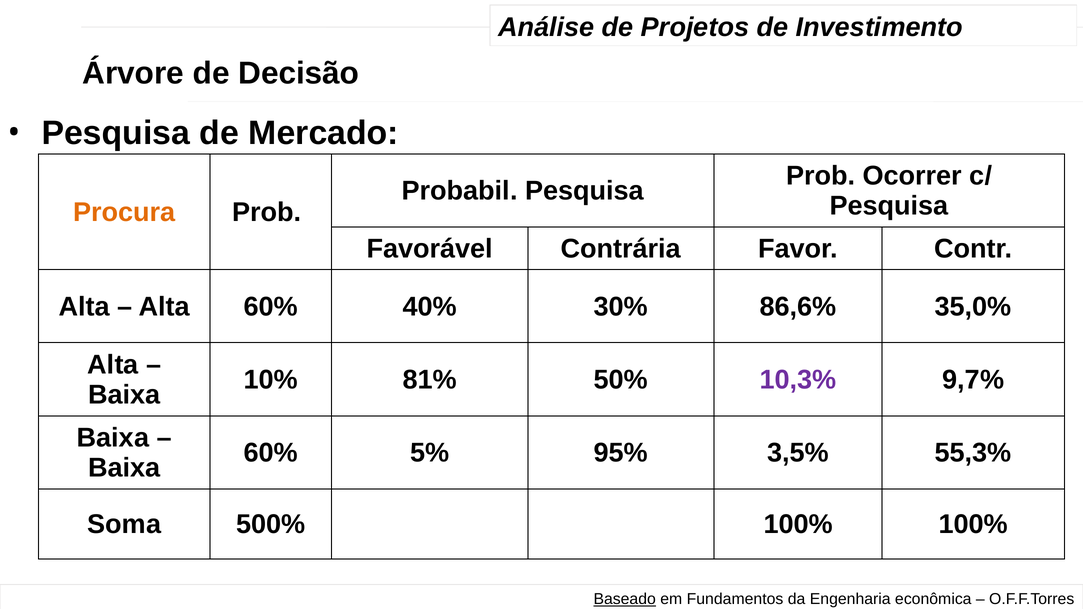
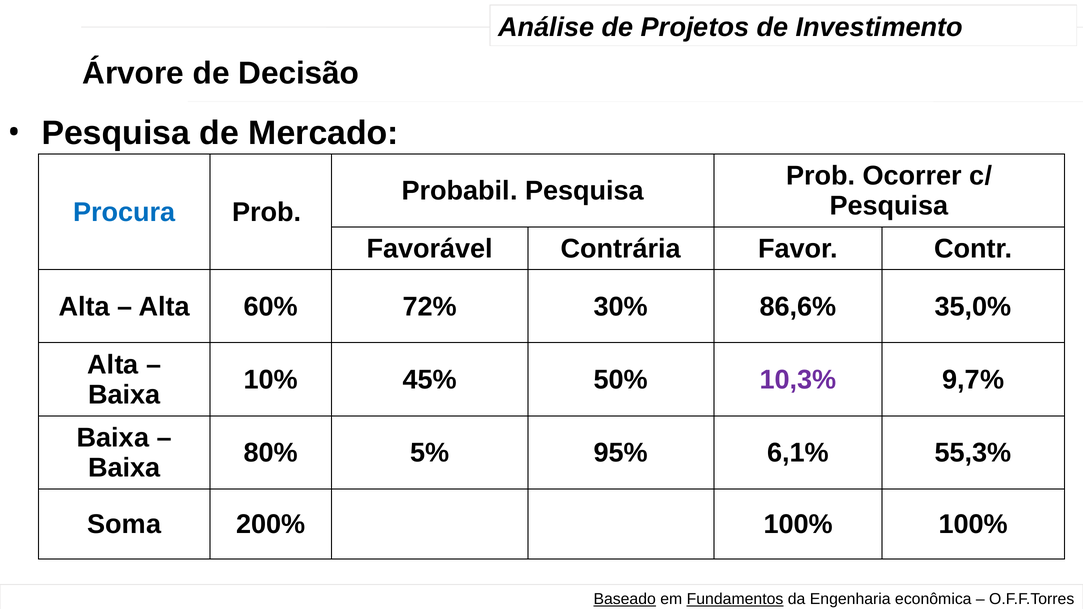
Procura colour: orange -> blue (124, 212)
40%: 40% -> 72% (430, 307)
81%: 81% -> 45% (430, 380)
60%: 60% -> 80% (271, 453)
3,5%: 3,5% -> 6,1% (798, 453)
500%: 500% -> 200% (271, 525)
Fundamentos underline: none -> present (735, 599)
